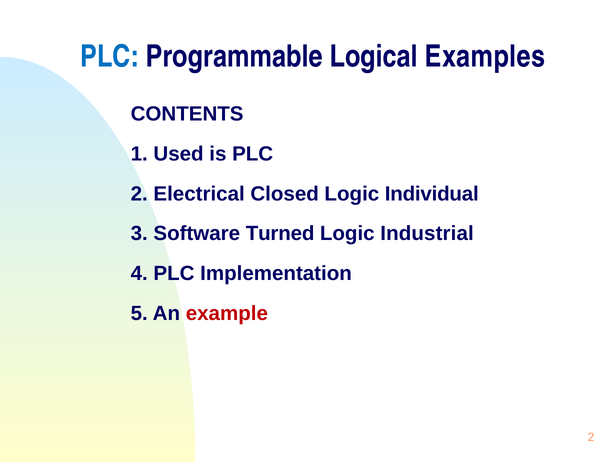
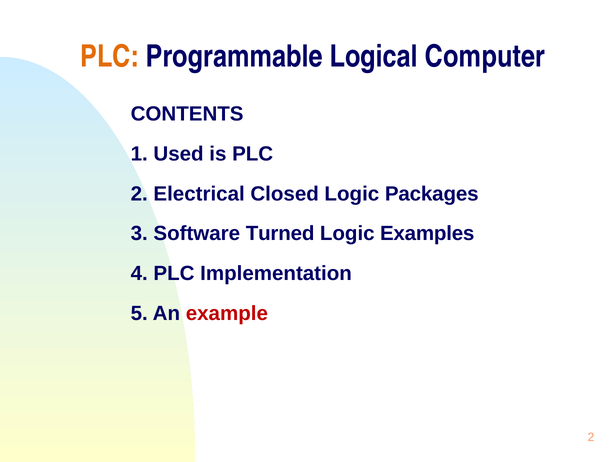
PLC colour: blue -> orange (110, 57)
Examples: Examples -> Computer (485, 57)
Individual: Individual -> Packages (432, 194)
Industrial: Industrial -> Examples (427, 234)
